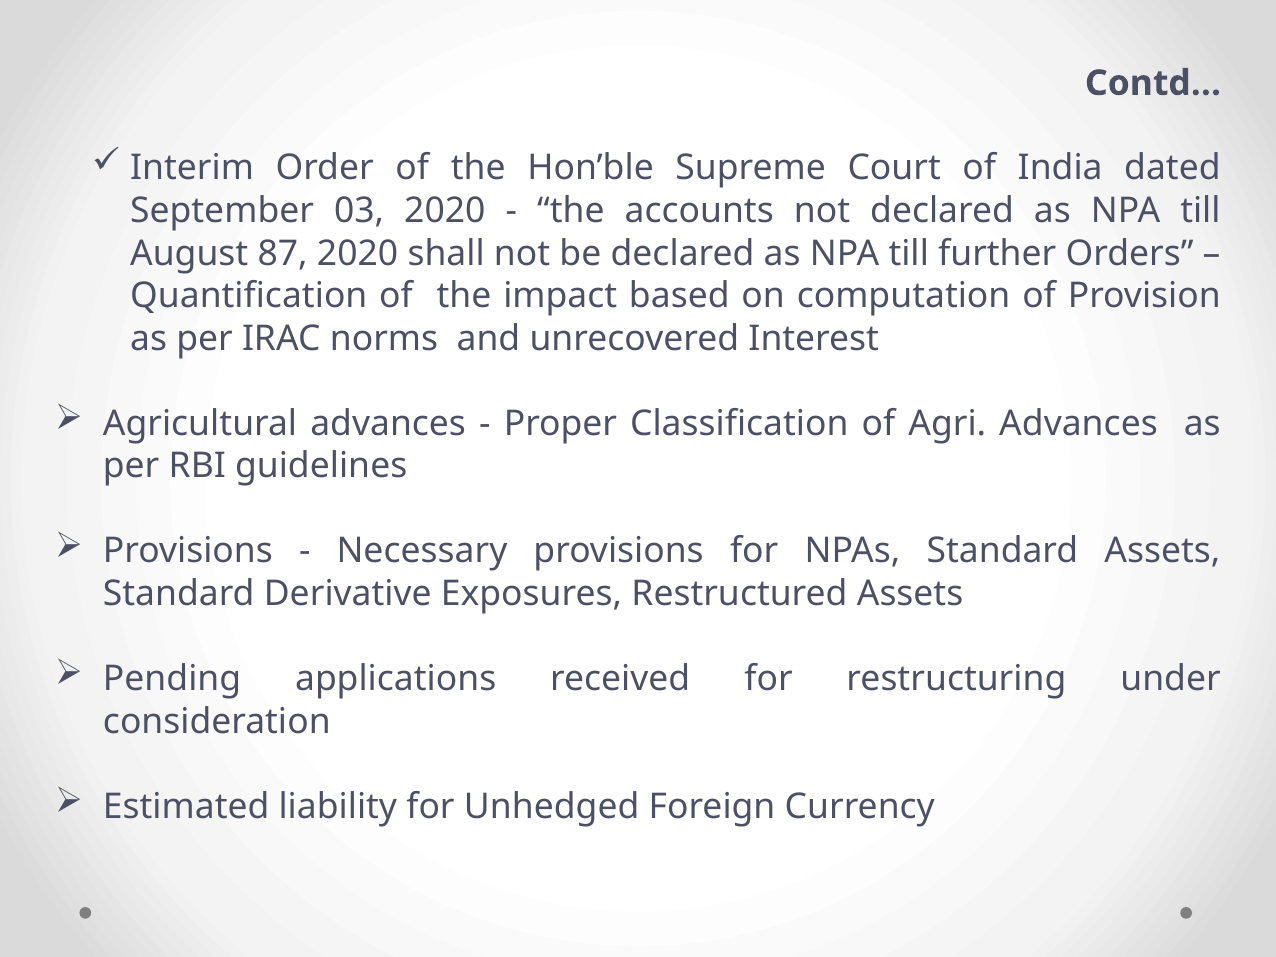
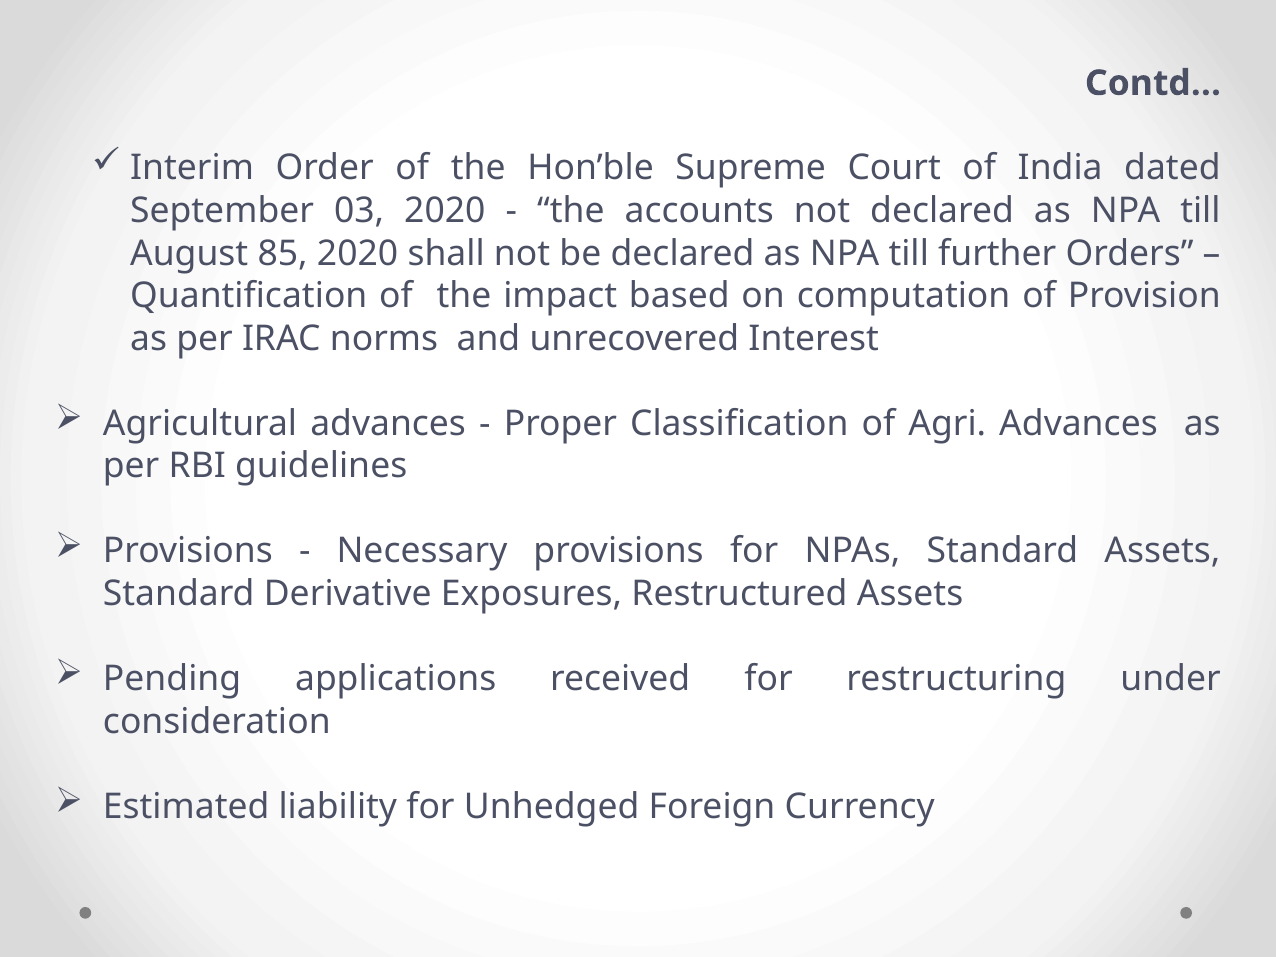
87: 87 -> 85 (283, 253)
